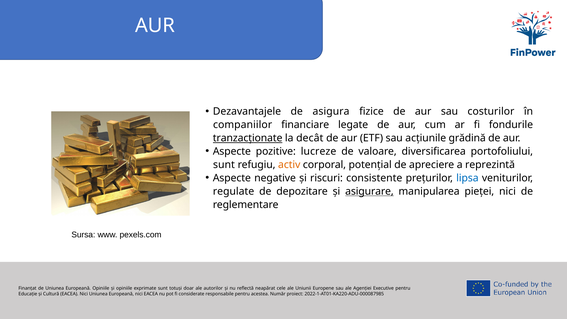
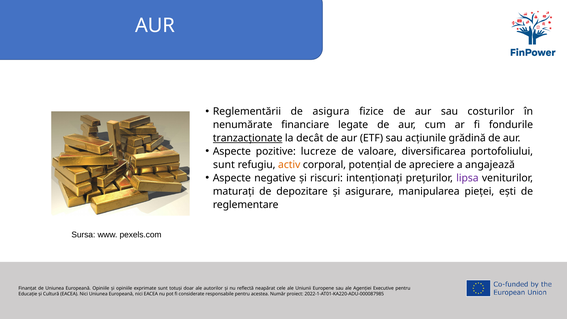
Dezavantajele: Dezavantajele -> Reglementării (247, 112)
companiilor: companiilor -> nenumărate (243, 125)
reprezintă: reprezintă -> angajează (490, 165)
consistente: consistente -> intenționați (374, 178)
lipsa colour: blue -> purple (467, 178)
regulate: regulate -> maturați (234, 191)
asigurare underline: present -> none (369, 191)
pieței nici: nici -> ești (508, 191)
